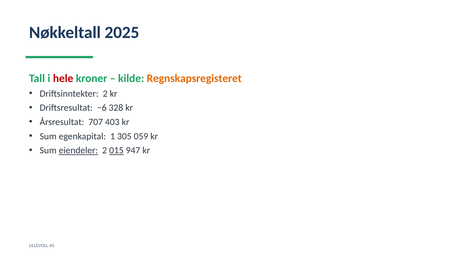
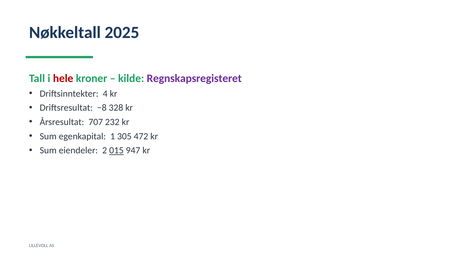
Regnskapsregisteret colour: orange -> purple (194, 79)
Driftsinntekter 2: 2 -> 4 (105, 94)
−6: −6 -> −8 (102, 108)
403: 403 -> 232 (112, 122)
059: 059 -> 472 (141, 137)
eiendeler underline: present -> none (78, 151)
